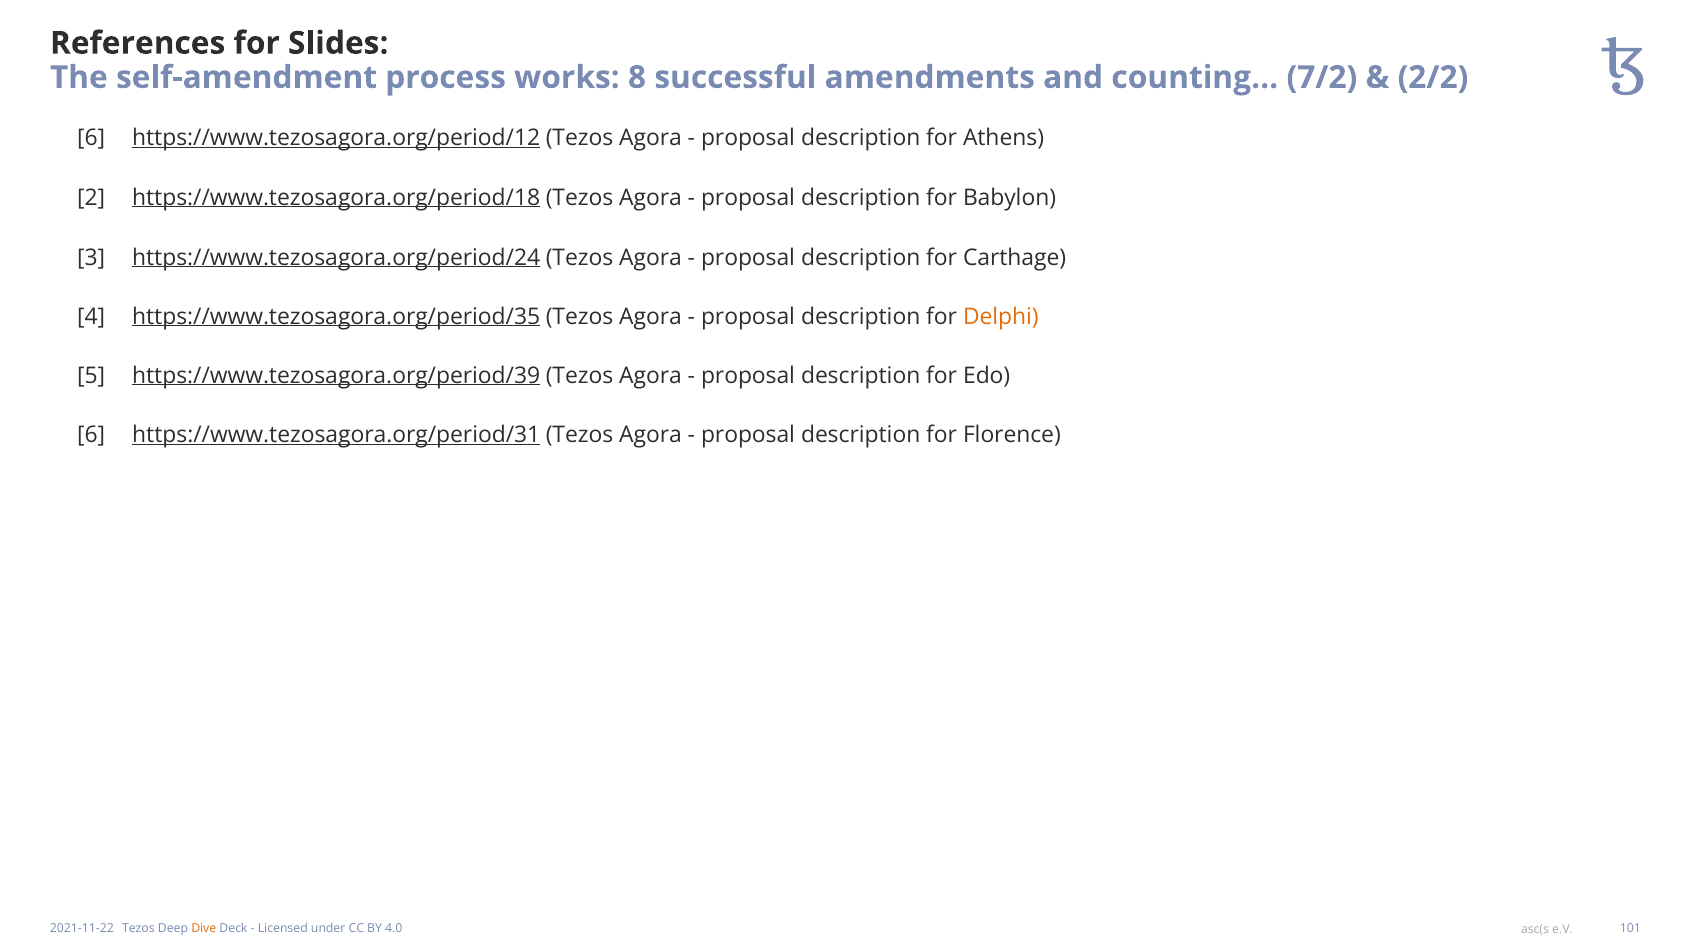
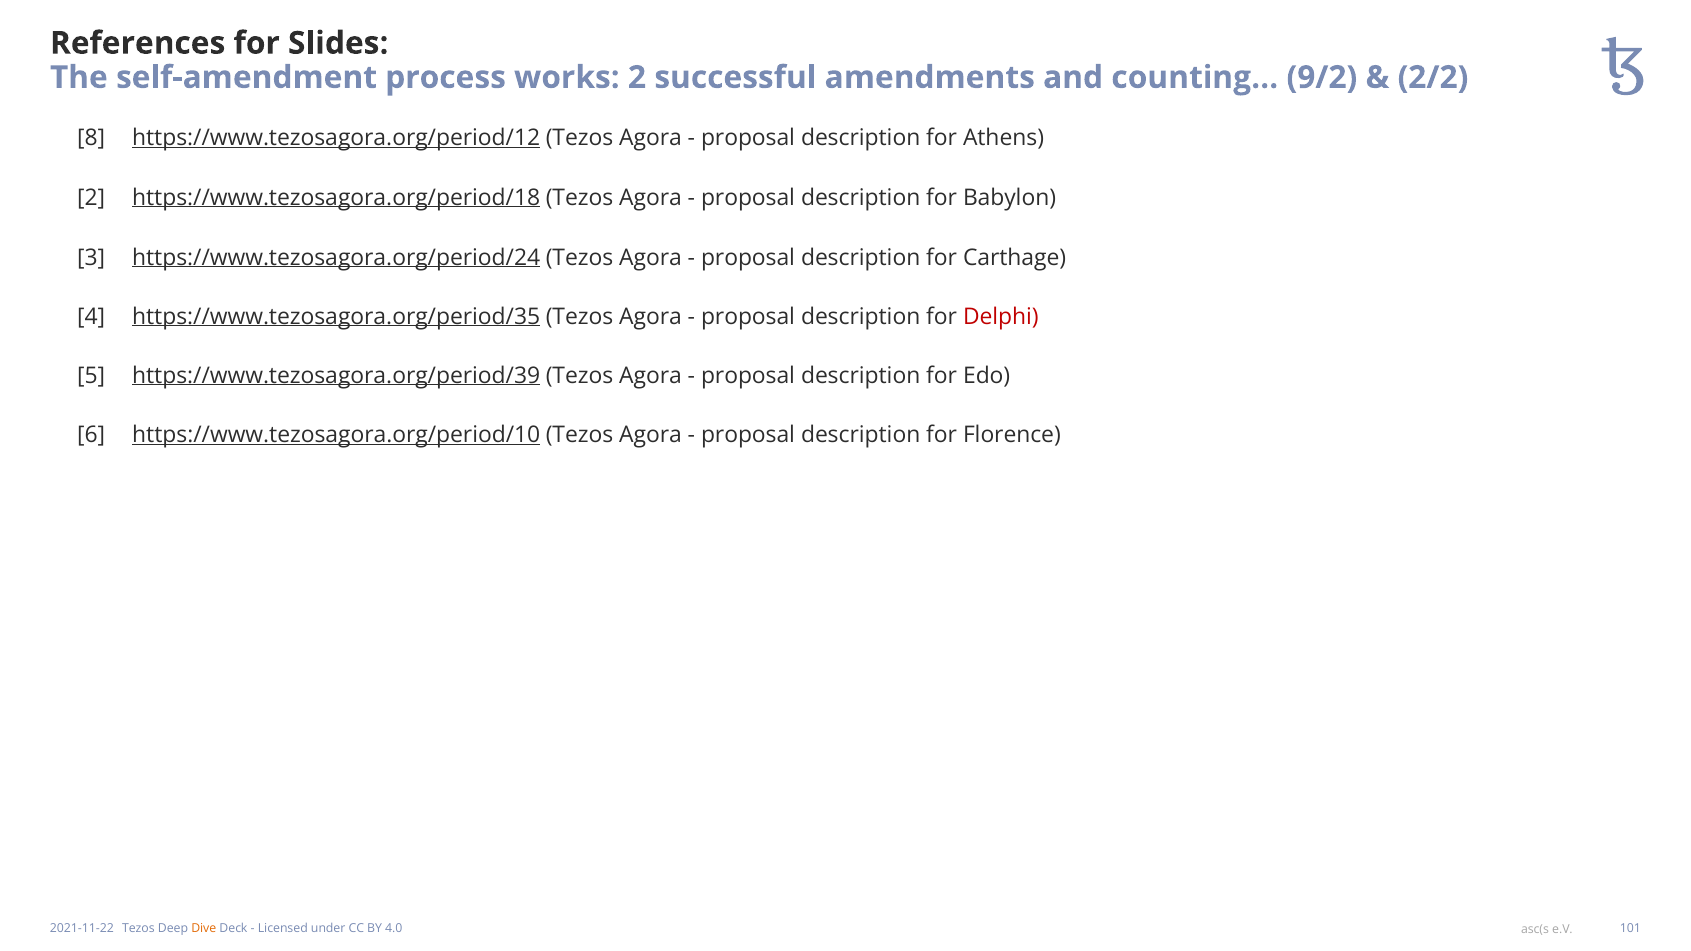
works 8: 8 -> 2 (637, 77)
7/2: 7/2 -> 9/2 (1322, 77)
6: 6 -> 8 (91, 138)
Delphi colour: orange -> red (1001, 317)
https://www.tezosagora.org/period/31: https://www.tezosagora.org/period/31 -> https://www.tezosagora.org/period/10 (336, 435)
